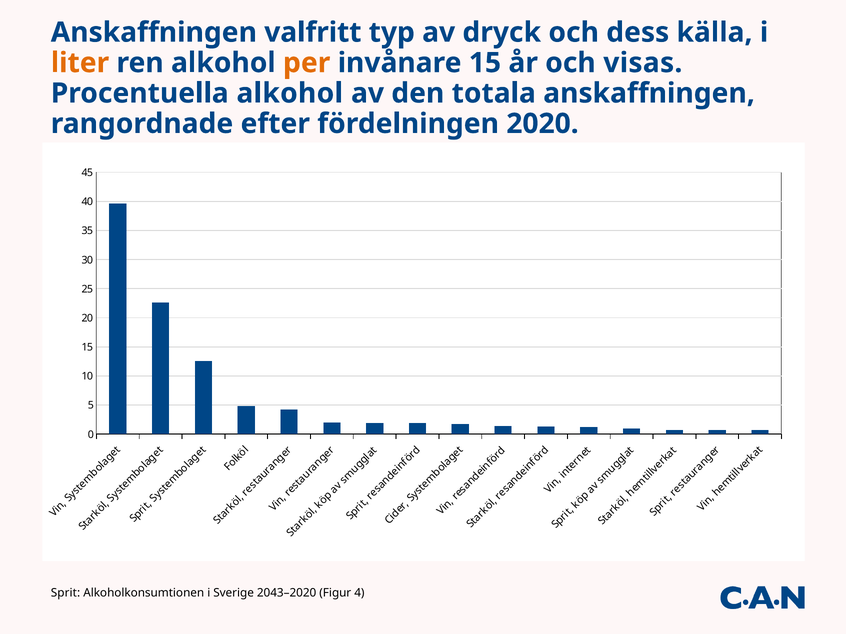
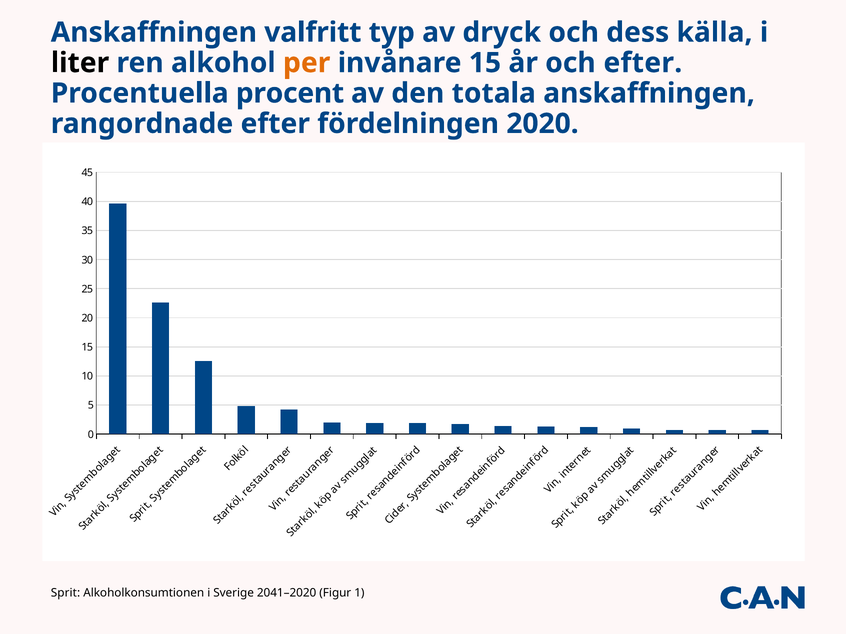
liter colour: orange -> black (80, 63)
och visas: visas -> efter (643, 63)
Procentuella alkohol: alkohol -> procent (290, 93)
2043–2020: 2043–2020 -> 2041–2020 (287, 593)
4: 4 -> 1 (359, 593)
